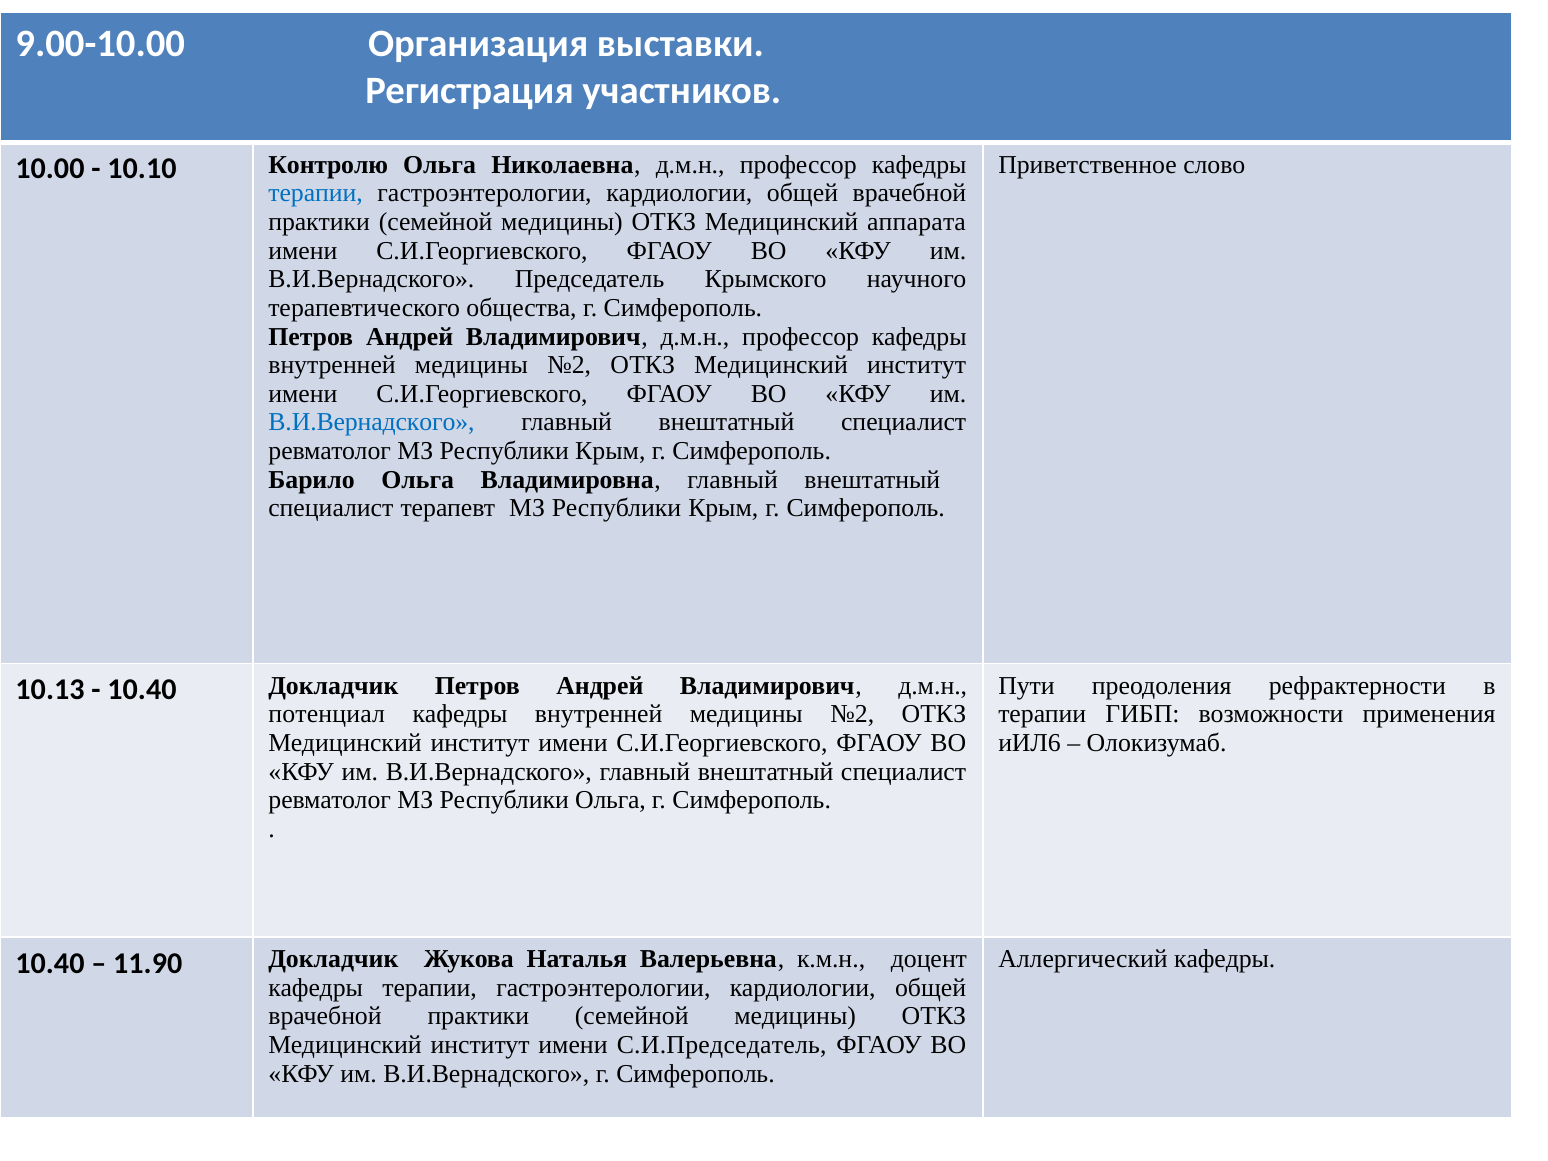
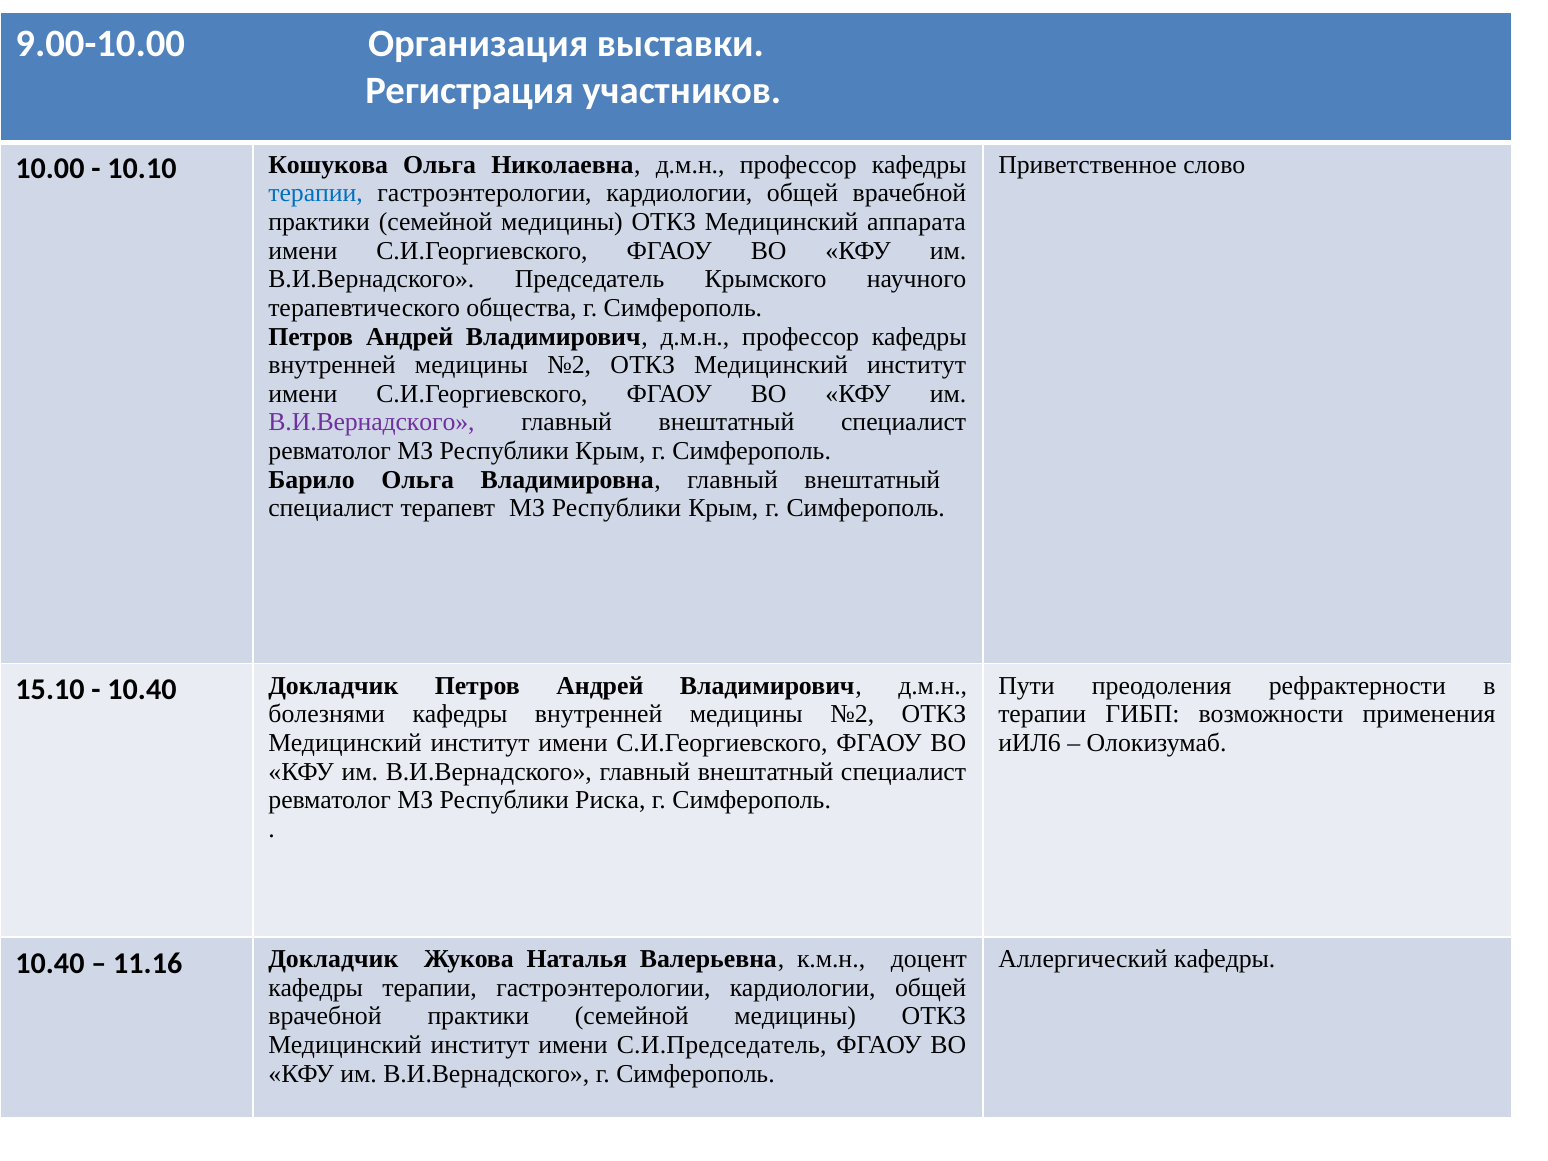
Контролю: Контролю -> Кошукова (328, 165)
В.И.Вернадского colour: blue -> purple (371, 422)
10.13: 10.13 -> 15.10 (50, 690)
потенциал: потенциал -> болезнями (327, 714)
Республики Ольга: Ольга -> Риска (610, 800)
11.90: 11.90 -> 11.16 (148, 963)
